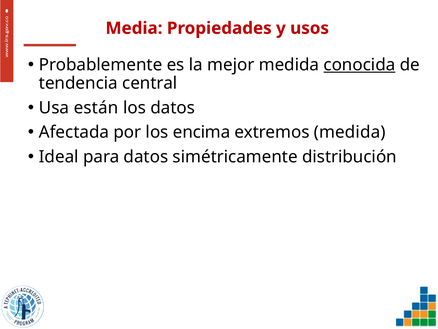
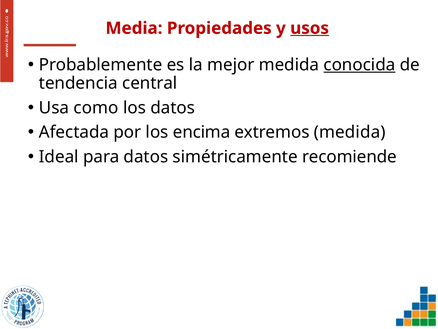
usos underline: none -> present (310, 28)
están: están -> como (96, 108)
distribución: distribución -> recomiende (349, 157)
